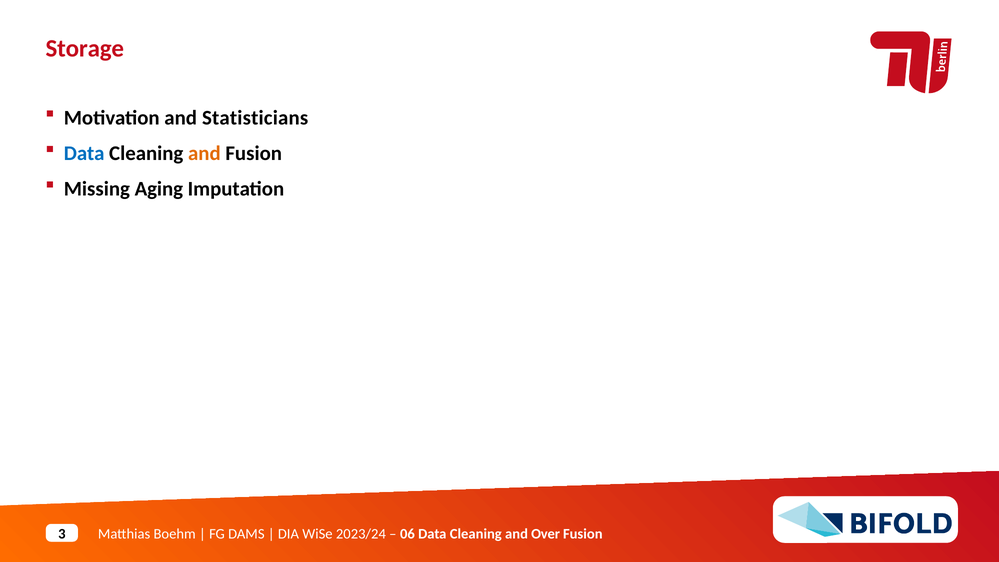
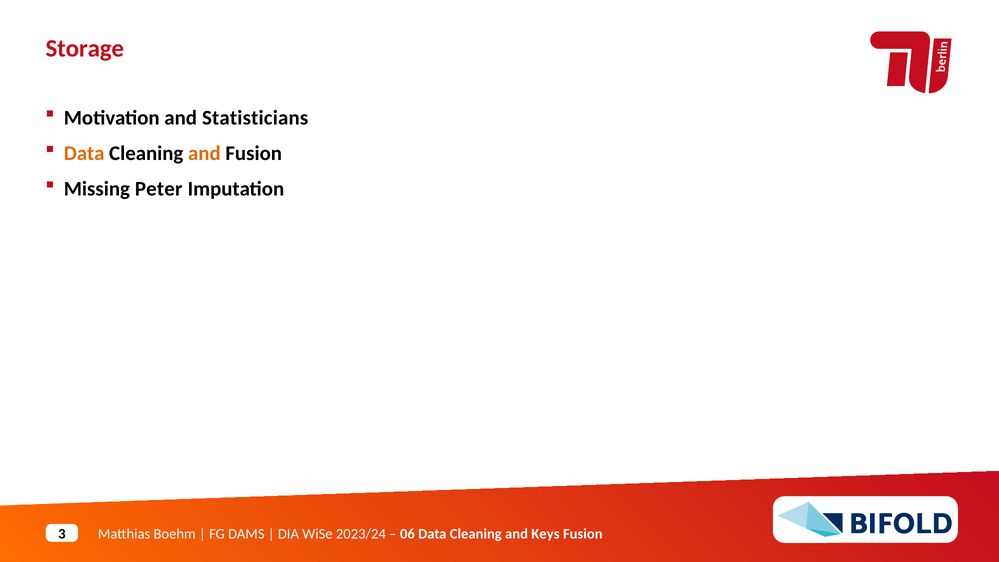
Data colour: blue -> orange (84, 153)
Aging: Aging -> Peter (159, 189)
Over: Over -> Keys (545, 534)
